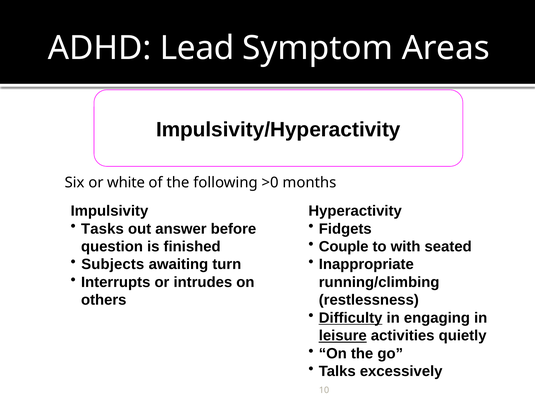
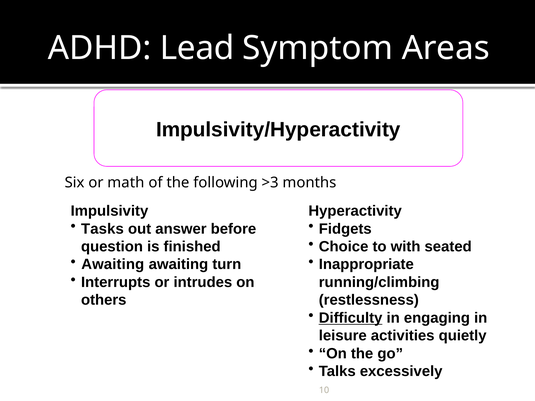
white: white -> math (126, 183)
>0: >0 -> >3 (270, 183)
Couple: Couple -> Choice (344, 247)
Subjects: Subjects -> Awaiting (113, 265)
leisure underline: present -> none (343, 336)
